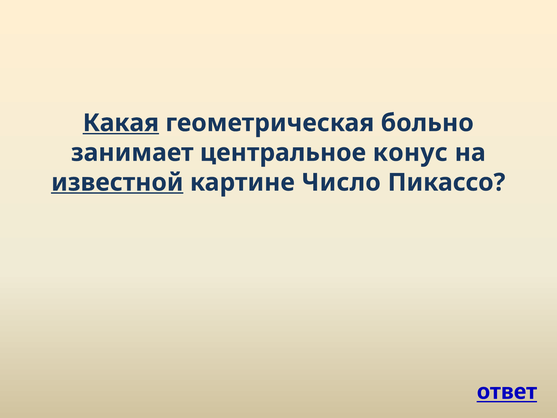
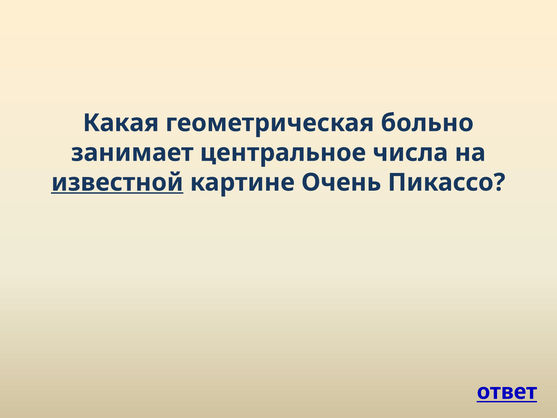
Какая underline: present -> none (121, 123)
конус: конус -> числа (410, 153)
Число: Число -> Очень (341, 182)
